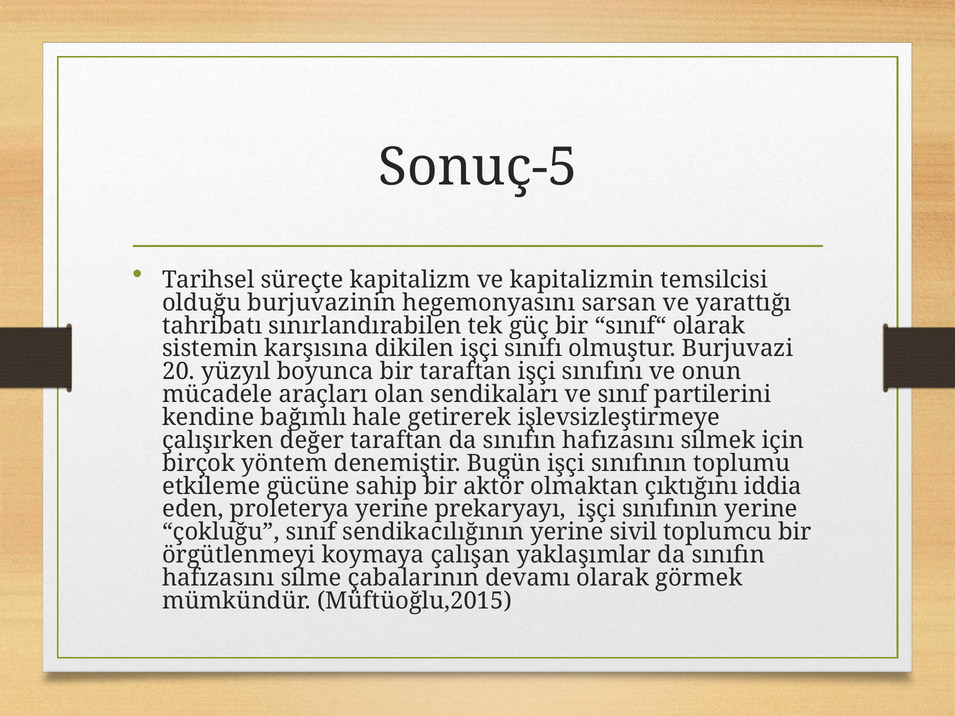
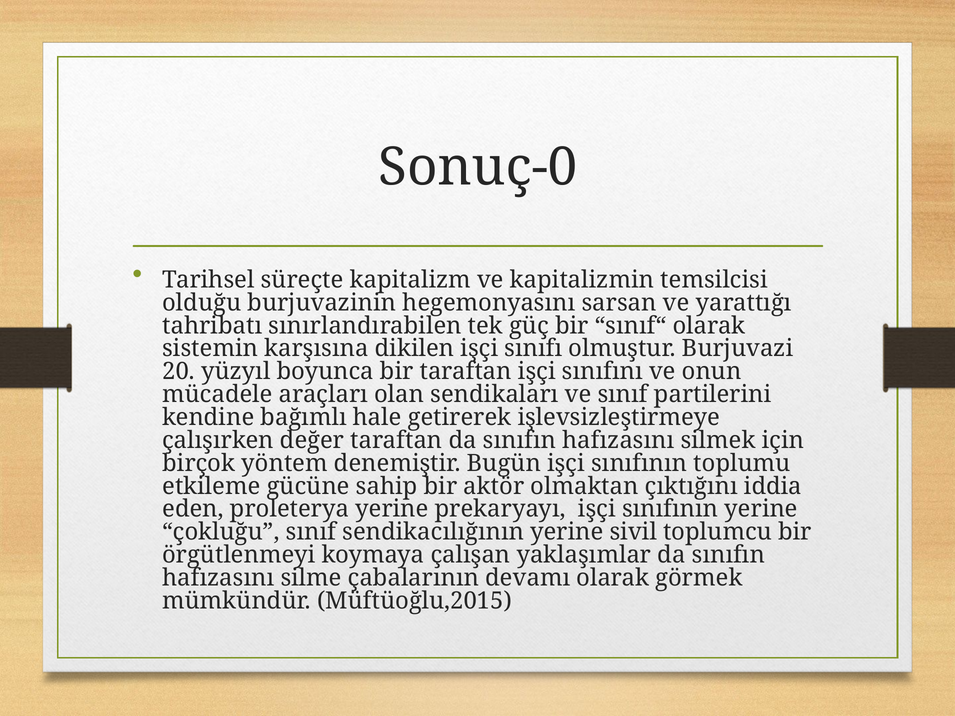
Sonuç-5: Sonuç-5 -> Sonuç-0 (478, 167)
